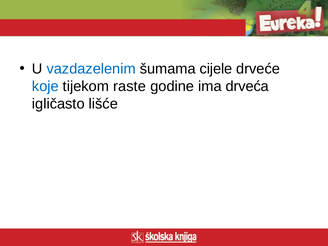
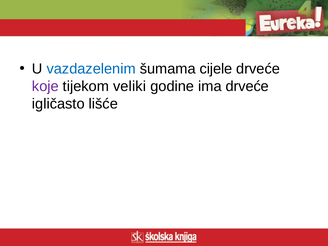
koje colour: blue -> purple (45, 86)
raste: raste -> veliki (130, 86)
ima drveća: drveća -> drveće (247, 86)
